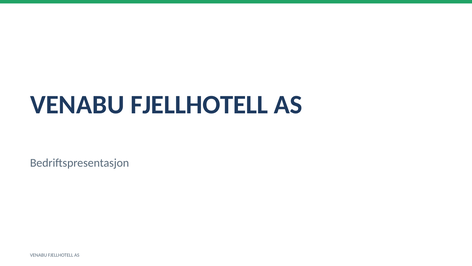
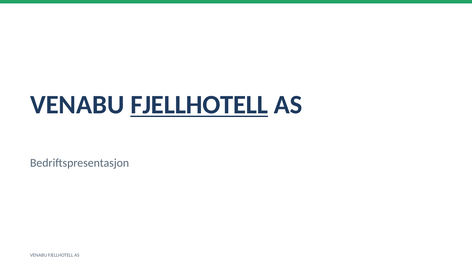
FJELLHOTELL underline: none -> present (199, 105)
